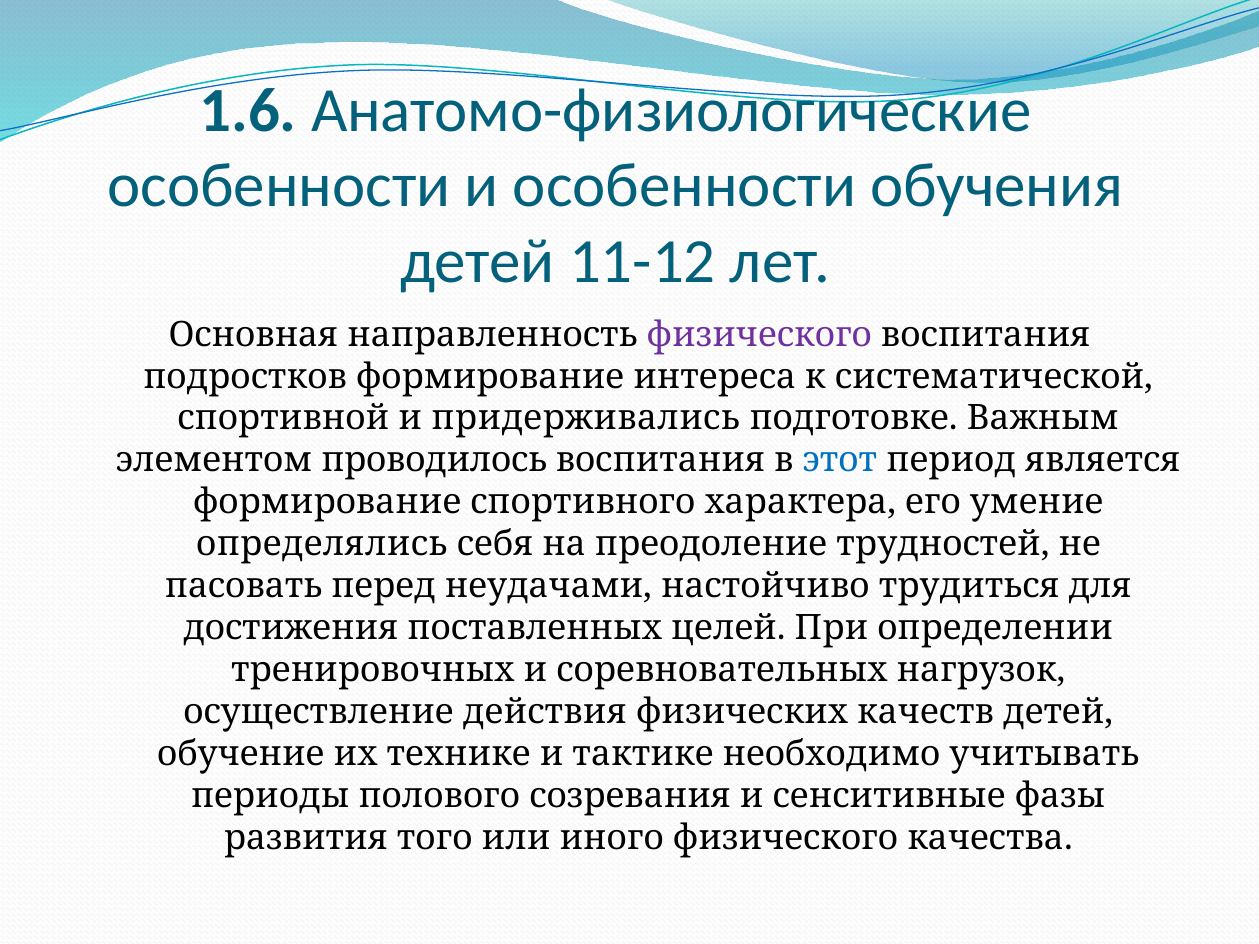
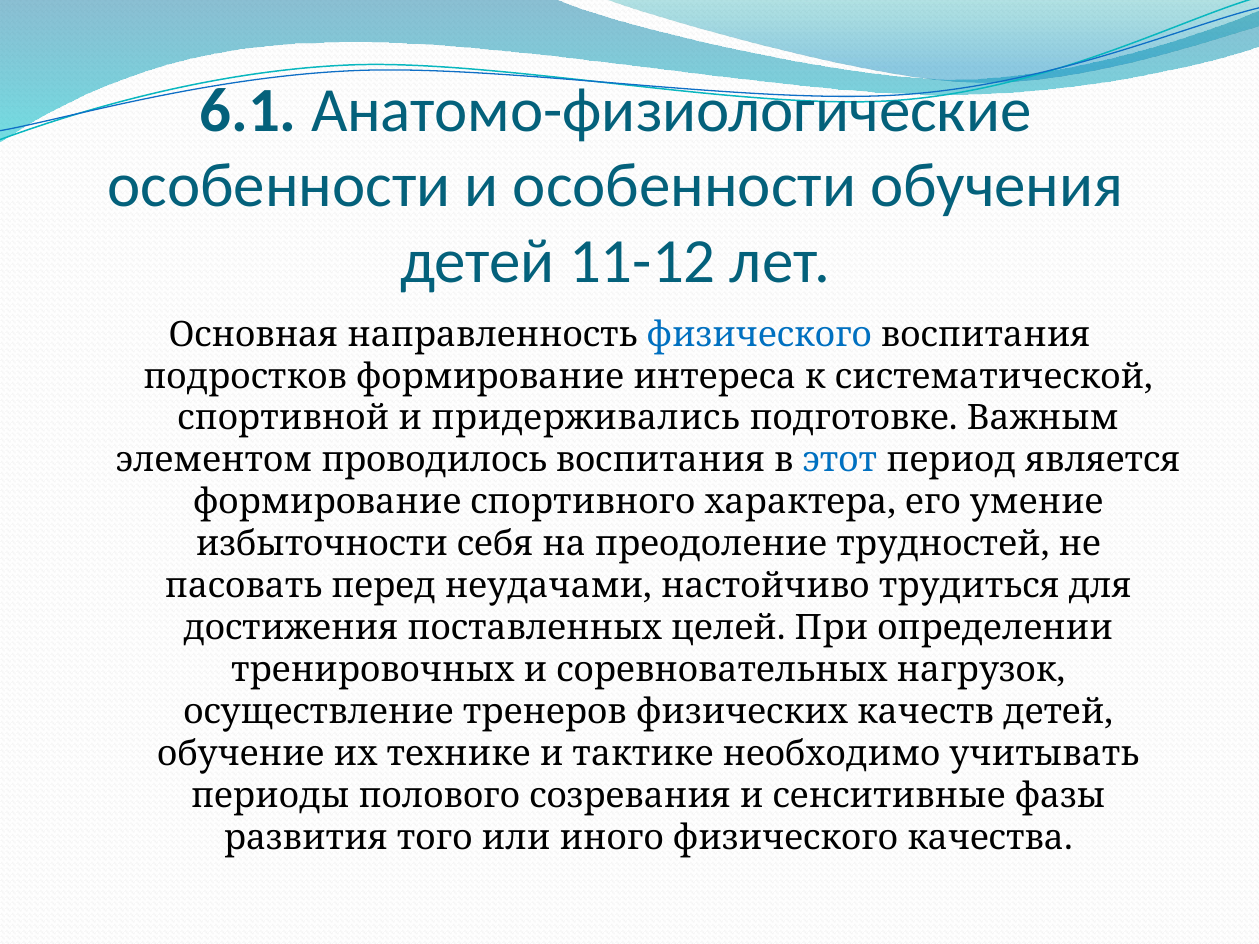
1.6: 1.6 -> 6.1 (248, 111)
физического colour: purple -> blue (759, 335)
определялись: определялись -> избыточности (322, 544)
действия: действия -> тренеров (545, 712)
